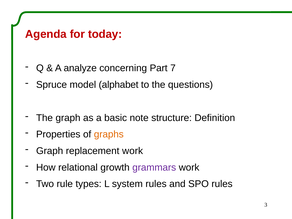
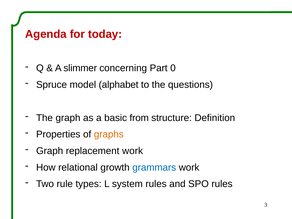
analyze: analyze -> slimmer (80, 68)
7: 7 -> 0 (173, 68)
note: note -> from (139, 118)
grammars colour: purple -> blue (154, 167)
